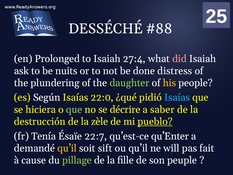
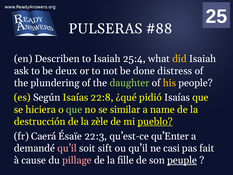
DESSÉCHÉ: DESSÉCHÉ -> PULSERAS (106, 29)
Prolonged: Prolonged -> Describen (57, 59)
27:4: 27:4 -> 25:4 (134, 59)
did colour: pink -> yellow (179, 59)
nuits: nuits -> deux (66, 71)
22:0: 22:0 -> 22:8 (102, 97)
Isaías colour: light blue -> white (177, 97)
décrire: décrire -> similar (125, 109)
saber: saber -> name (162, 109)
Tenía: Tenía -> Caerá (44, 136)
22:7: 22:7 -> 22:3 (96, 136)
qu’il colour: yellow -> pink (67, 148)
will: will -> casi (172, 148)
pillage colour: light green -> pink (77, 160)
peuple underline: none -> present (182, 160)
